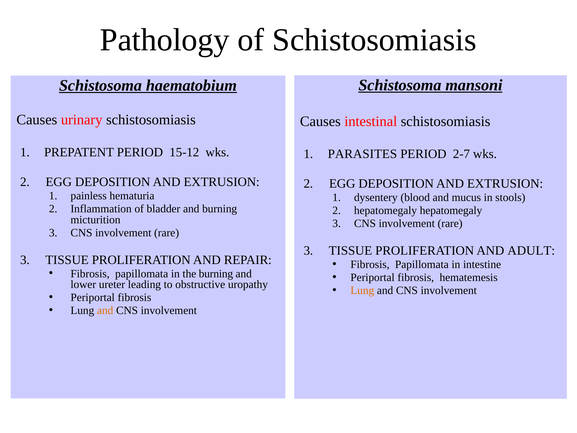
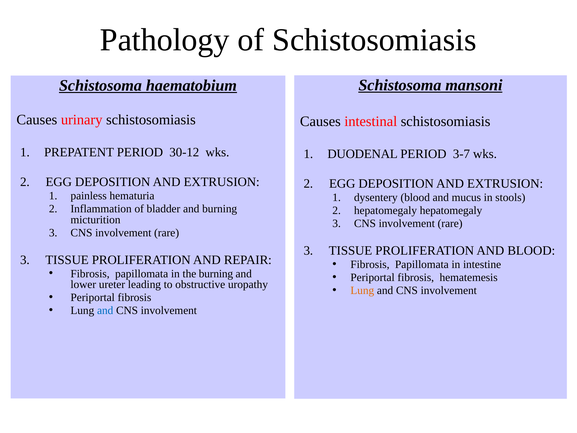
15-12: 15-12 -> 30-12 (184, 152)
PARASITES: PARASITES -> DUODENAL (363, 154)
2-7: 2-7 -> 3-7 (461, 154)
AND ADULT: ADULT -> BLOOD (531, 250)
and colour: orange -> blue (105, 310)
